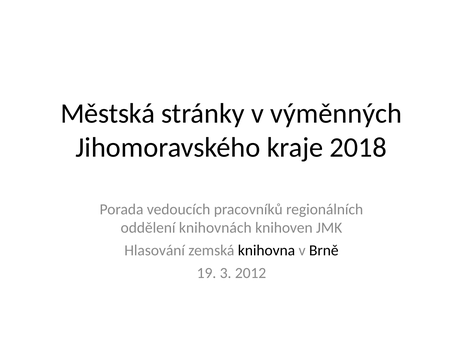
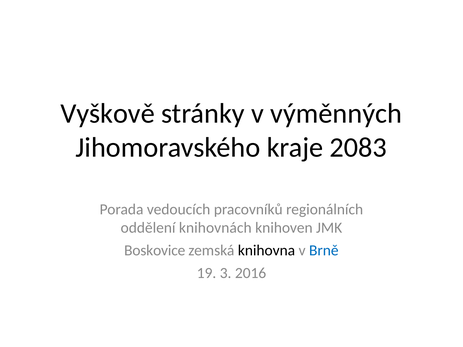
Městská: Městská -> Vyškově (108, 114)
2018: 2018 -> 2083 (358, 148)
Hlasování: Hlasování -> Boskovice (155, 251)
Brně colour: black -> blue (324, 251)
2012: 2012 -> 2016 (251, 273)
